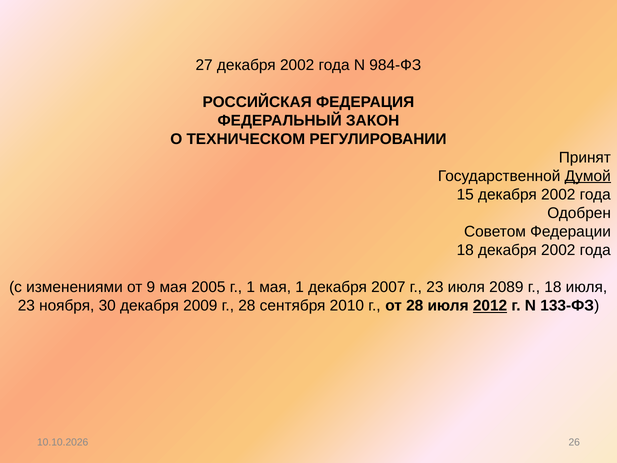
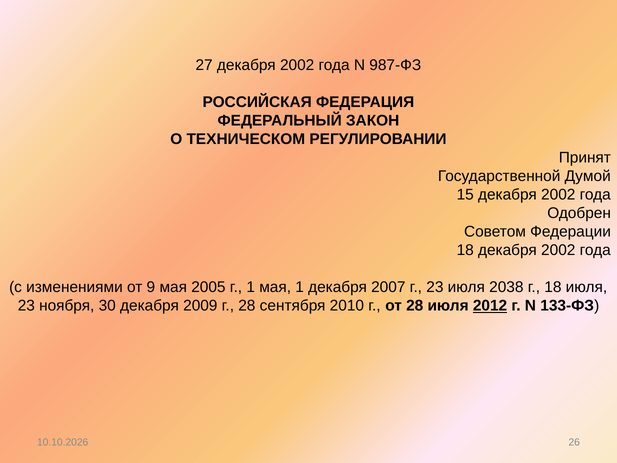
984-ФЗ: 984-ФЗ -> 987-ФЗ (395, 65)
Думой underline: present -> none (588, 176)
2089: 2089 -> 2038 (506, 287)
